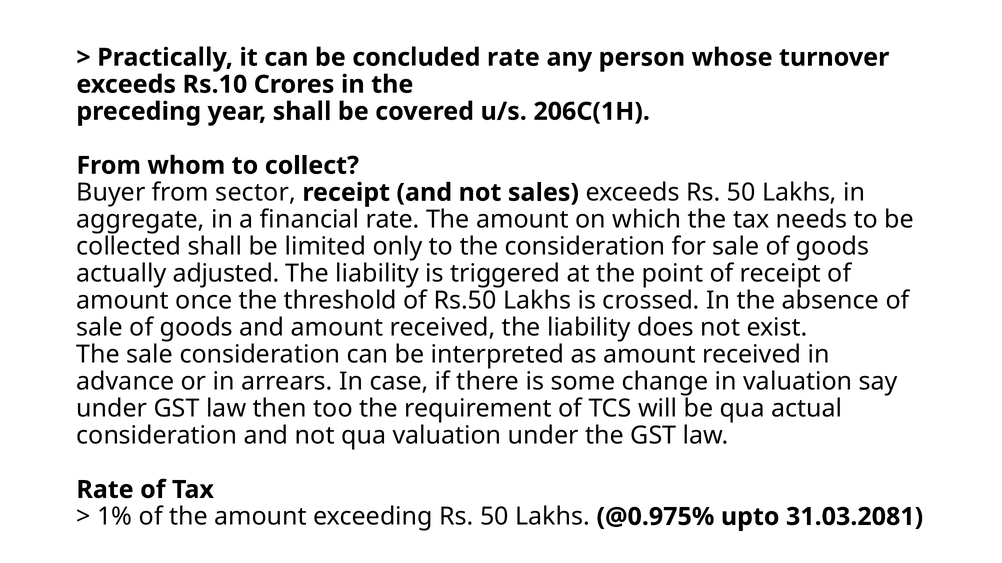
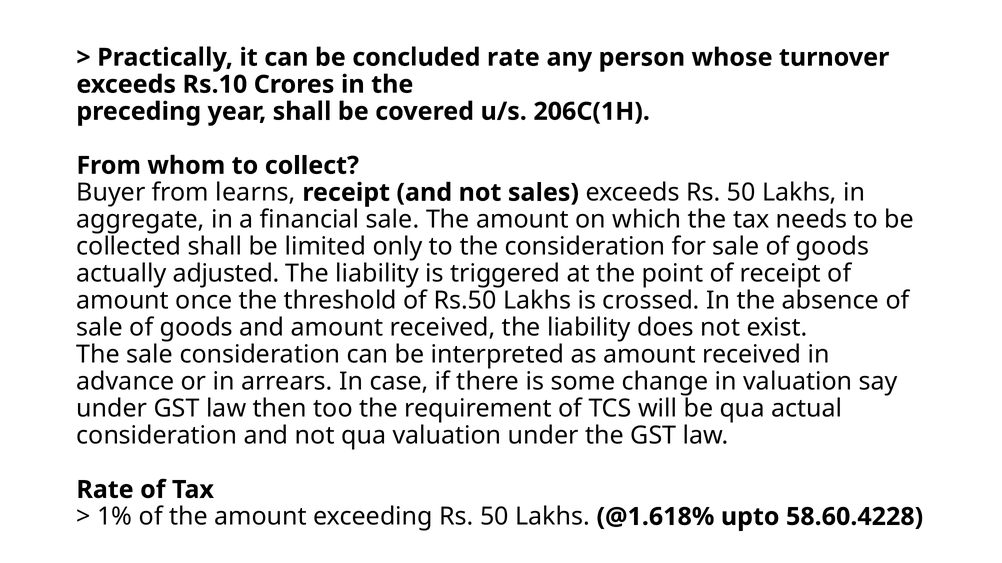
sector: sector -> learns (256, 193)
financial rate: rate -> sale (393, 220)
@0.975%: @0.975% -> @1.618% (655, 517)
31.03.2081: 31.03.2081 -> 58.60.4228 (855, 517)
